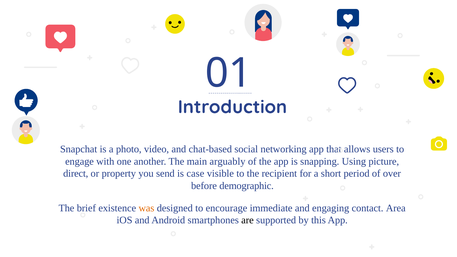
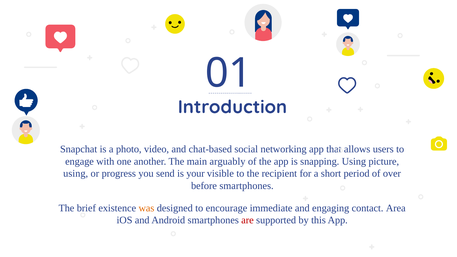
direct: direct -> using (76, 174)
property: property -> progress (119, 174)
case: case -> your (195, 174)
before demographic: demographic -> smartphones (247, 186)
are colour: black -> red (247, 220)
